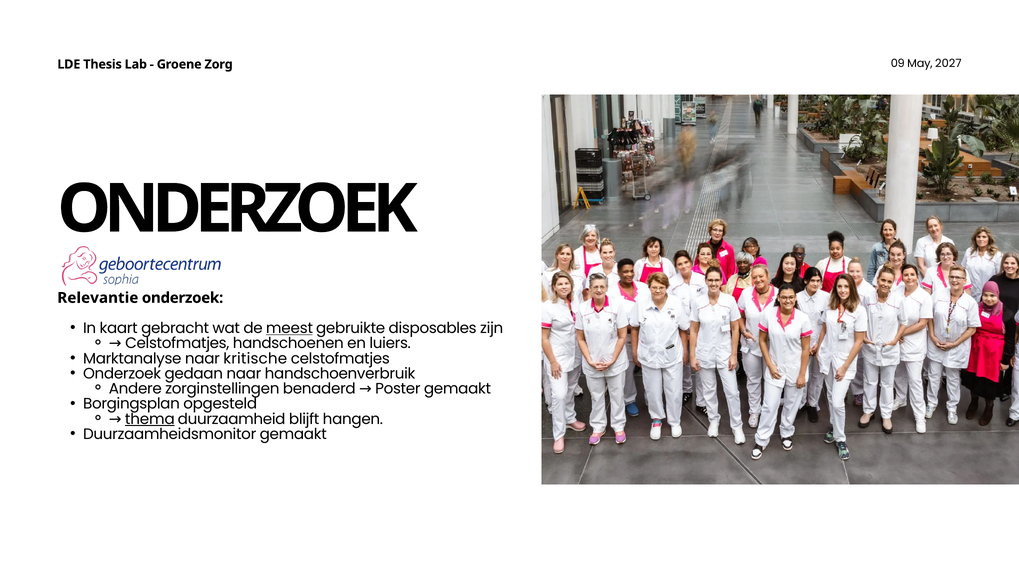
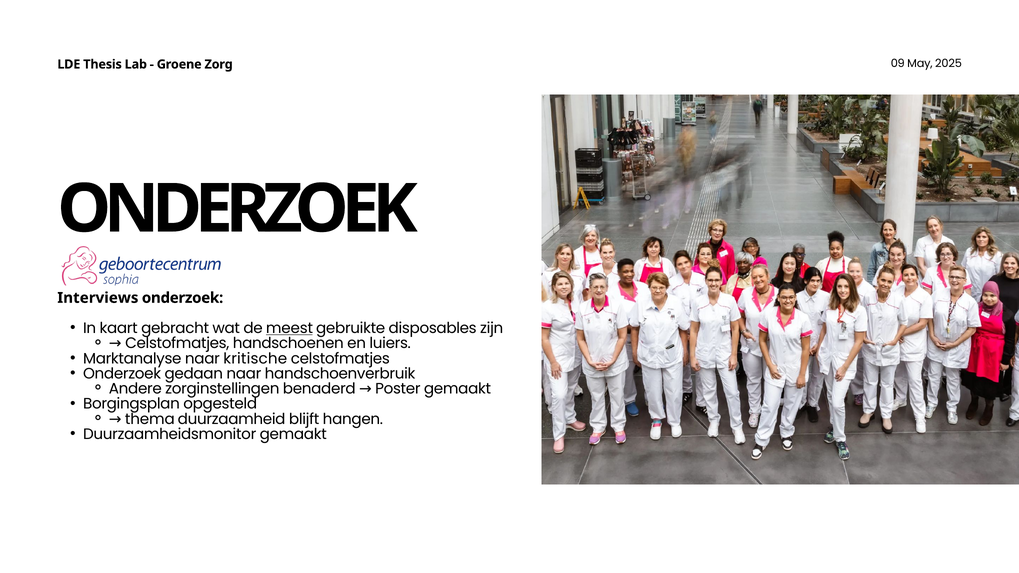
2027: 2027 -> 2025 (948, 64)
Relevantie: Relevantie -> Interviews (98, 298)
thema underline: present -> none (150, 419)
